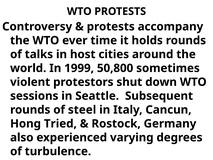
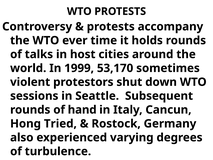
50,800: 50,800 -> 53,170 (115, 68)
steel: steel -> hand (82, 110)
